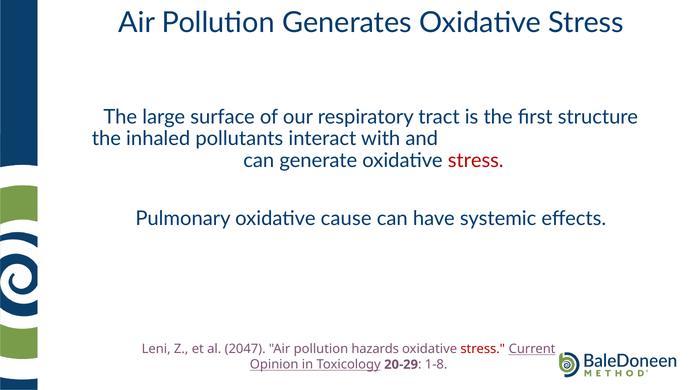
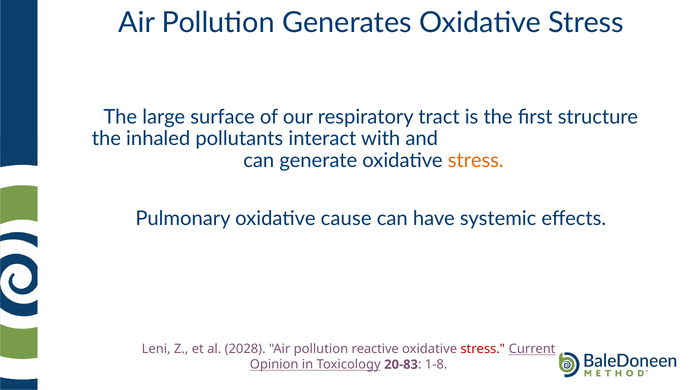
stress colour: red -> orange (476, 161)
2047: 2047 -> 2028 (245, 349)
hazards: hazards -> reactive (375, 349)
20-29: 20-29 -> 20-83 (401, 364)
